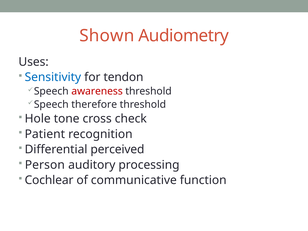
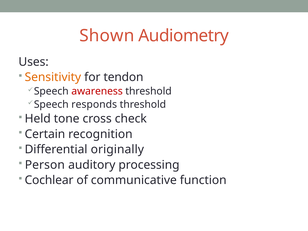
Sensitivity colour: blue -> orange (53, 77)
therefore: therefore -> responds (94, 104)
Hole: Hole -> Held (38, 119)
Patient: Patient -> Certain (45, 134)
perceived: perceived -> originally (117, 149)
